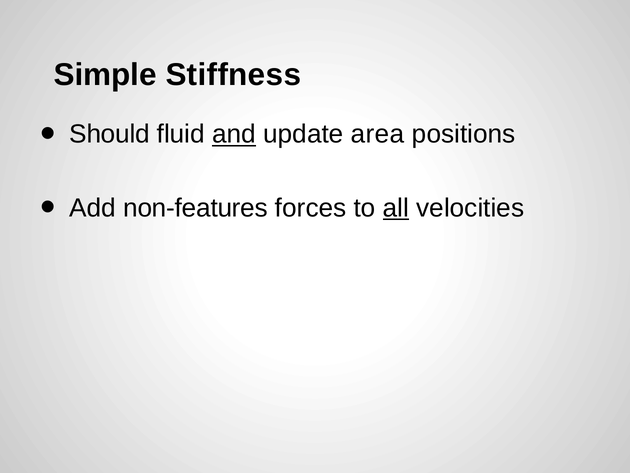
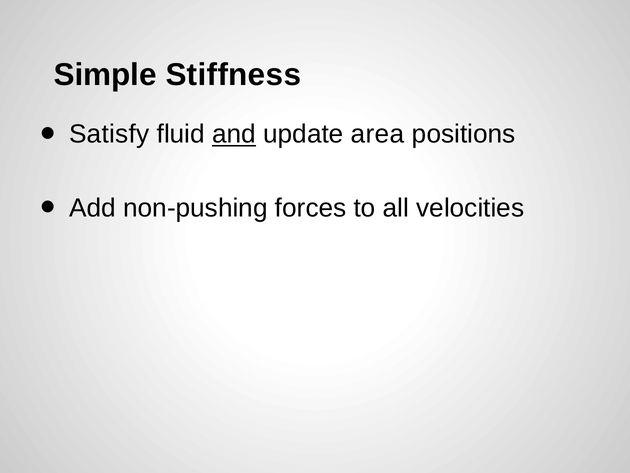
Should: Should -> Satisfy (109, 134)
non-features: non-features -> non-pushing (195, 208)
all underline: present -> none (396, 208)
